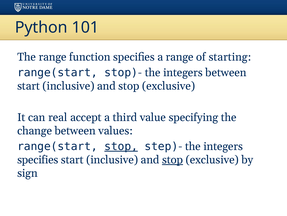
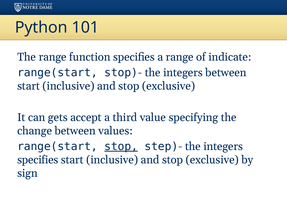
starting: starting -> indicate (230, 57)
real: real -> gets (58, 117)
stop underline: present -> none (173, 159)
